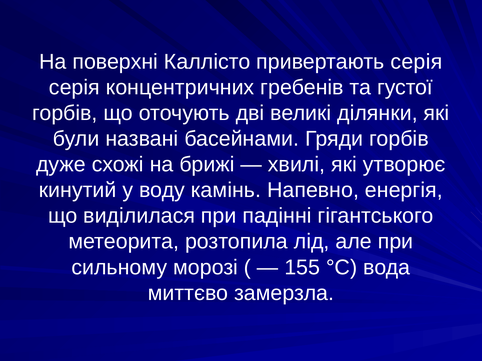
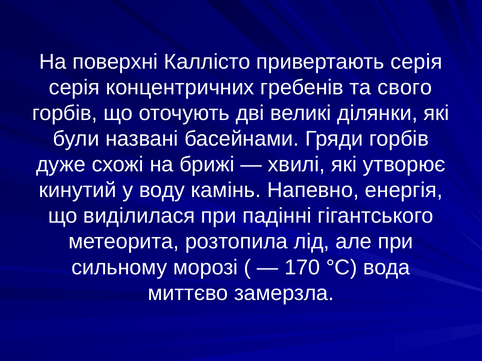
густої: густої -> свого (405, 88)
155: 155 -> 170 (302, 268)
